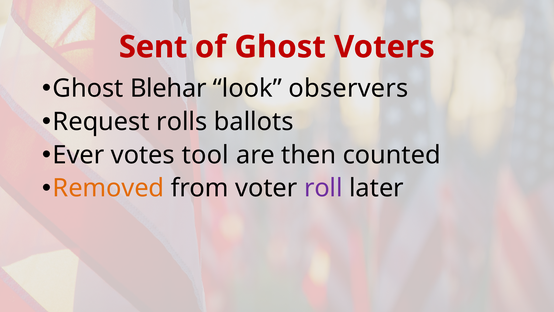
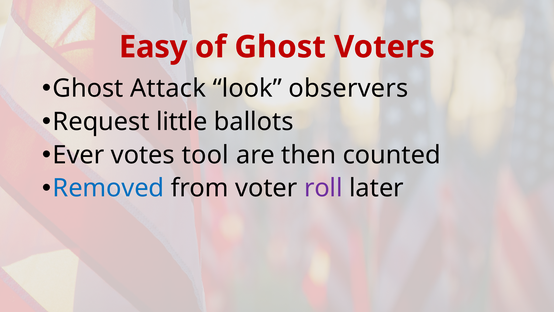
Sent: Sent -> Easy (153, 47)
Blehar: Blehar -> Attack (168, 88)
rolls: rolls -> little (182, 122)
Removed colour: orange -> blue (108, 188)
